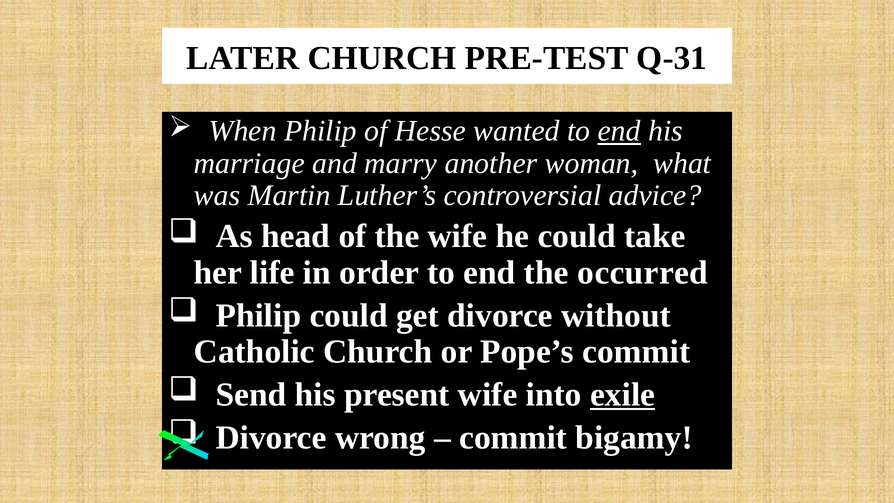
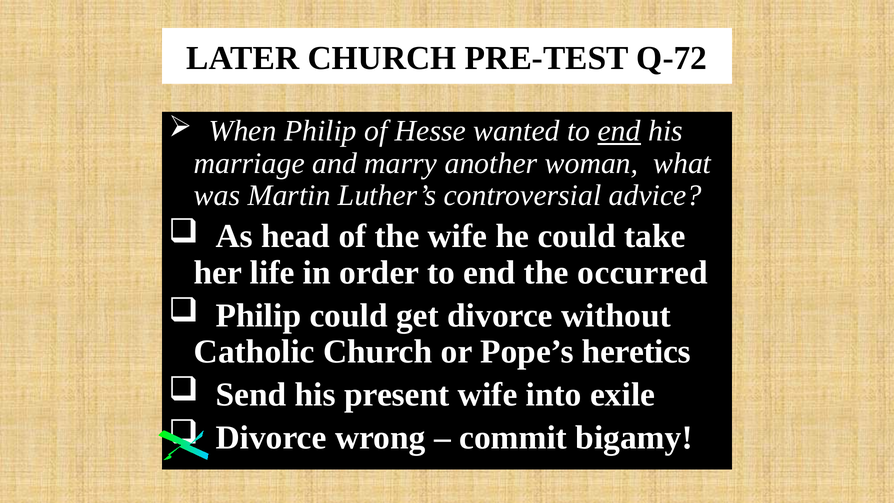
Q-31: Q-31 -> Q-72 (672, 58)
Pope’s commit: commit -> heretics (636, 352)
exile underline: present -> none (623, 395)
